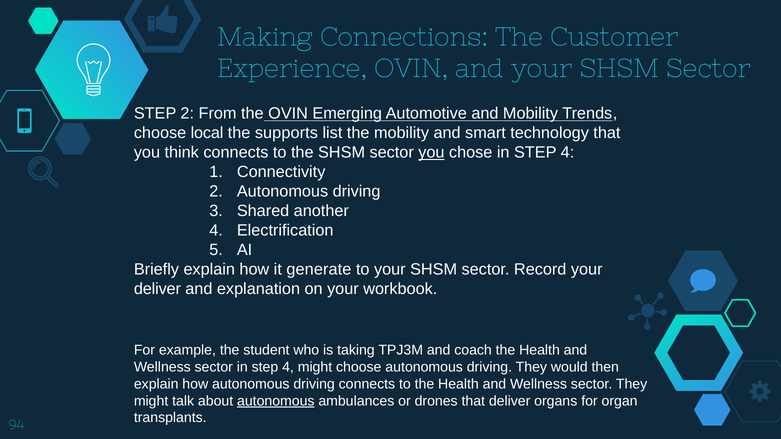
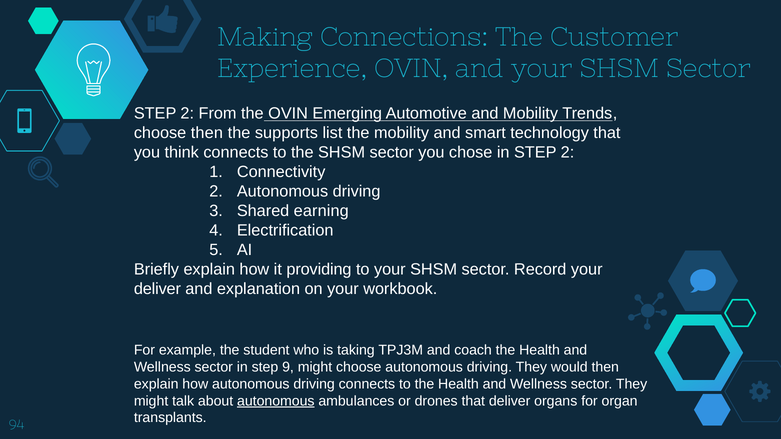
choose local: local -> then (207, 133)
you underline: present -> none (431, 153)
chose in STEP 4: 4 -> 2 (568, 153)
another: another -> earning (321, 211)
generate: generate -> providing (319, 270)
sector in step 4: 4 -> 9 (288, 367)
